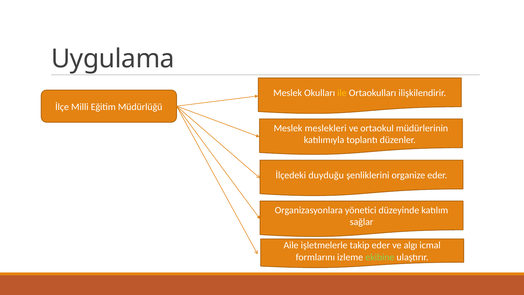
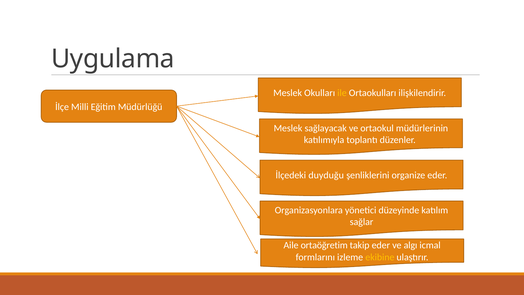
meslekleri: meslekleri -> sağlayacak (326, 128)
işletmelerle: işletmelerle -> ortaöğretim (324, 245)
ekibine colour: light green -> yellow (380, 257)
